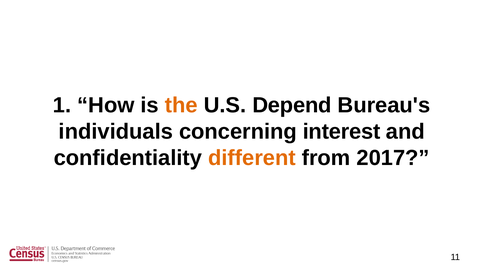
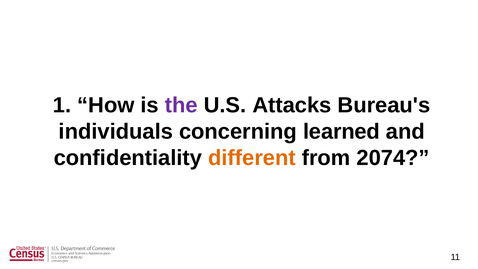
the colour: orange -> purple (181, 105)
Depend: Depend -> Attacks (292, 105)
interest: interest -> learned (342, 131)
2017: 2017 -> 2074 (393, 158)
